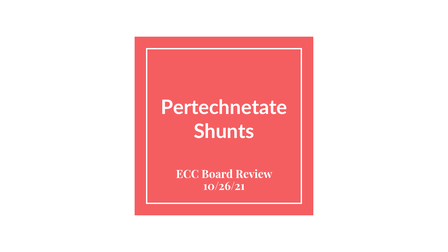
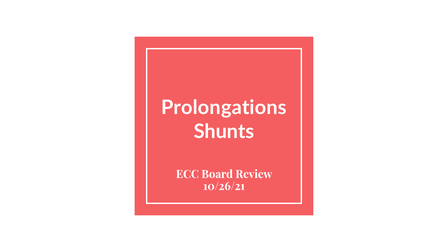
Pertechnetate: Pertechnetate -> Prolongations (224, 108)
